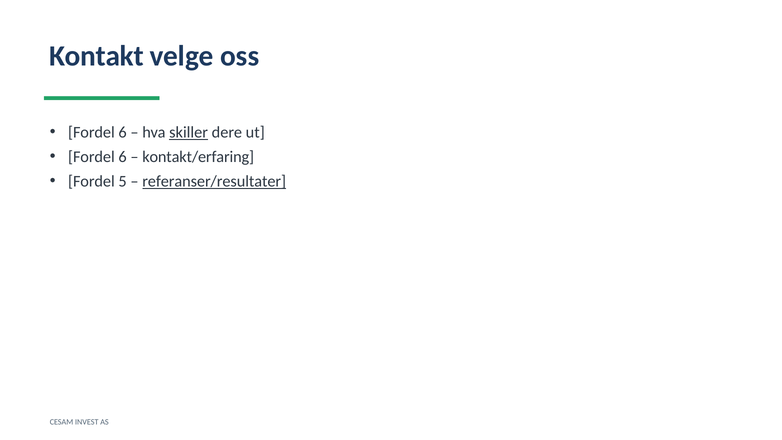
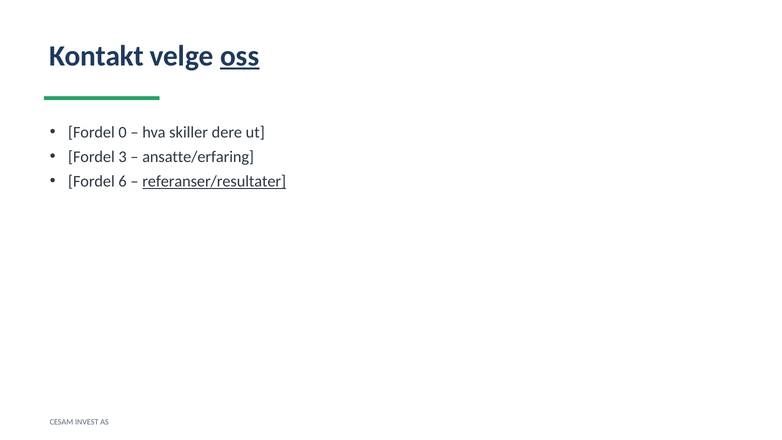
oss underline: none -> present (240, 56)
6: 6 -> 0 (123, 132)
skiller underline: present -> none (189, 132)
6: 6 -> 3 (123, 157)
kontakt/erfaring: kontakt/erfaring -> ansatte/erfaring (198, 157)
5: 5 -> 6 (123, 181)
